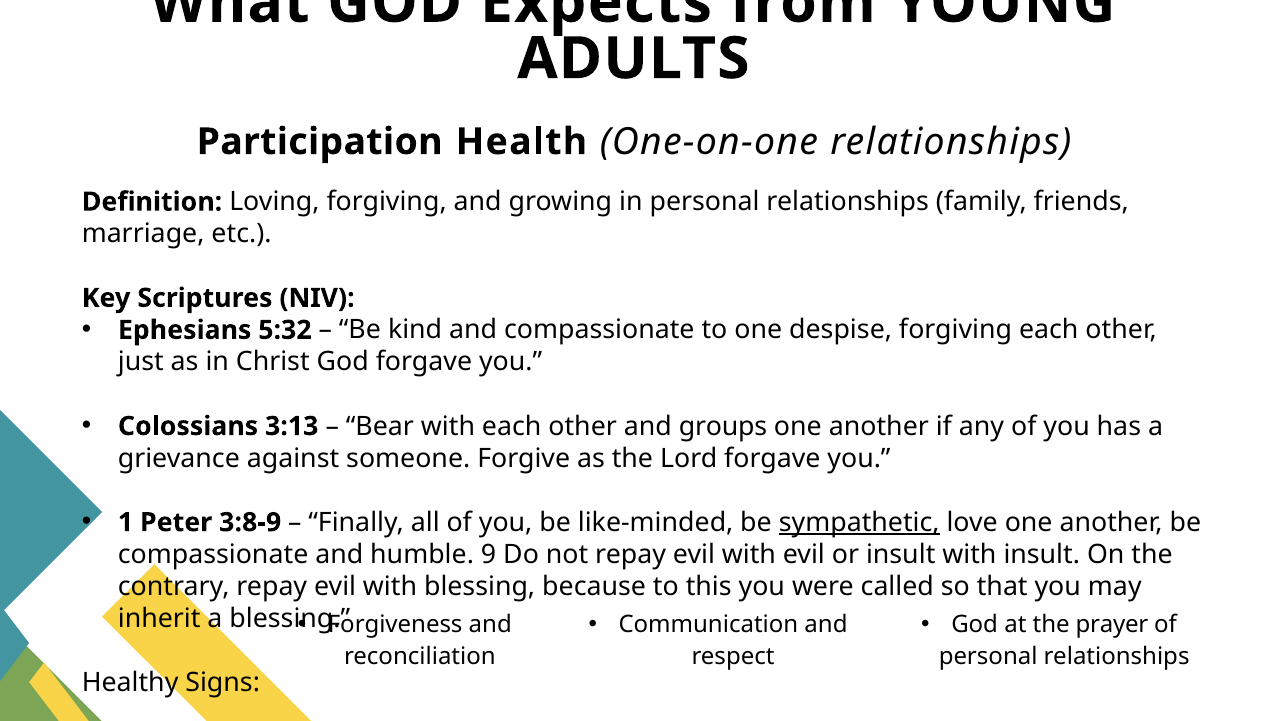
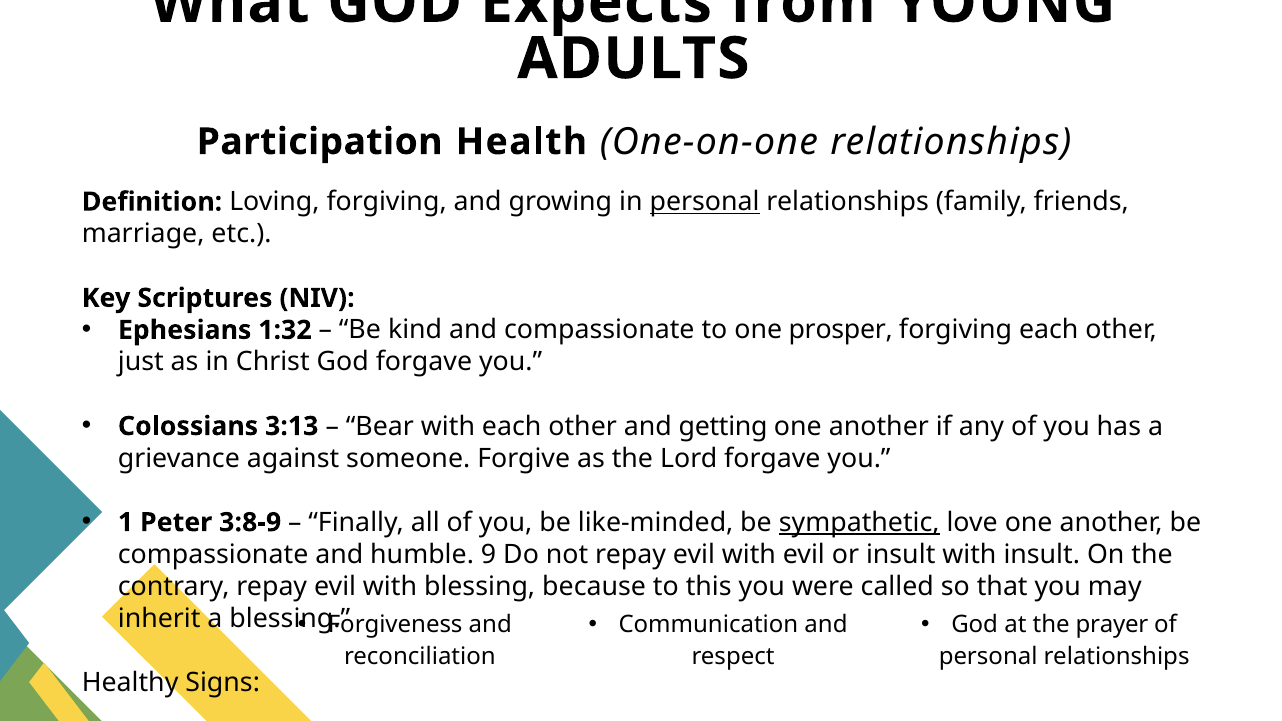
personal underline: none -> present (705, 202)
5:32: 5:32 -> 1:32 (285, 330)
despise: despise -> prosper (841, 330)
groups: groups -> getting (723, 426)
